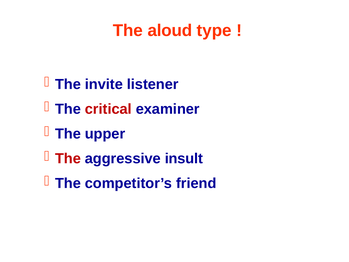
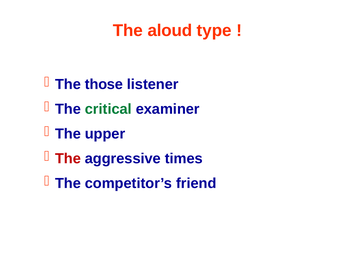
invite: invite -> those (104, 84)
critical colour: red -> green (108, 109)
insult: insult -> times (184, 158)
